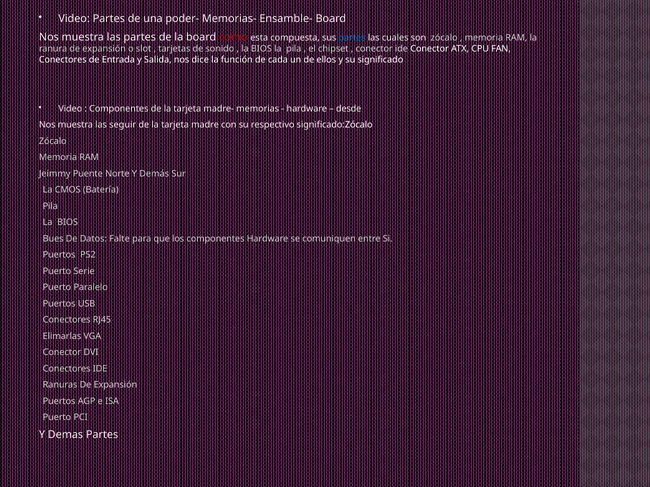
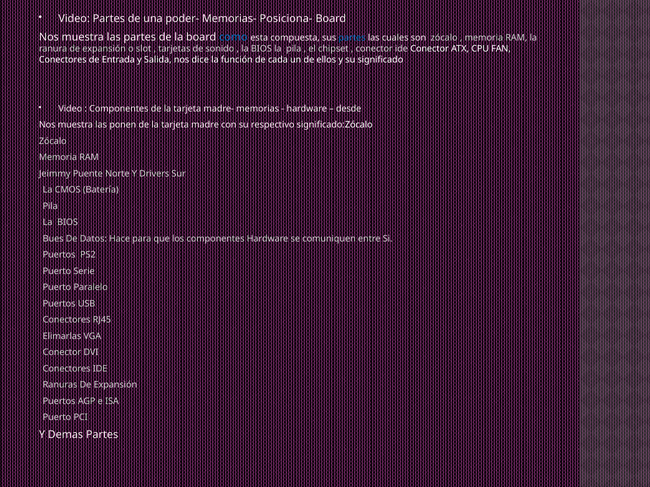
Ensamble-: Ensamble- -> Posiciona- (286, 19)
como colour: red -> blue (233, 37)
seguir: seguir -> ponen (123, 125)
Demás: Demás -> Drivers (154, 174)
Falte: Falte -> Hace (120, 239)
